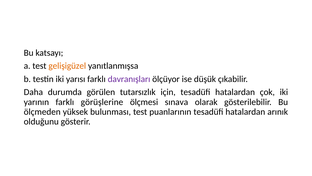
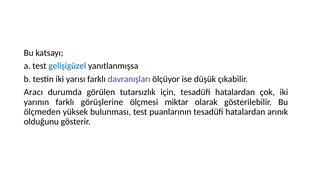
gelişigüzel colour: orange -> blue (67, 66)
Daha: Daha -> Aracı (33, 92)
sınava: sınava -> miktar (177, 102)
